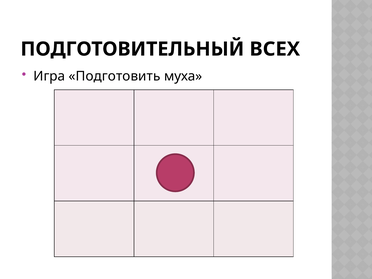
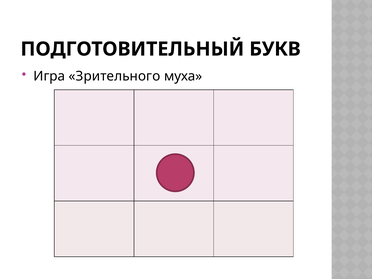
ВСЕХ: ВСЕХ -> БУКВ (275, 49)
Подготовить: Подготовить -> Зрительного (114, 76)
